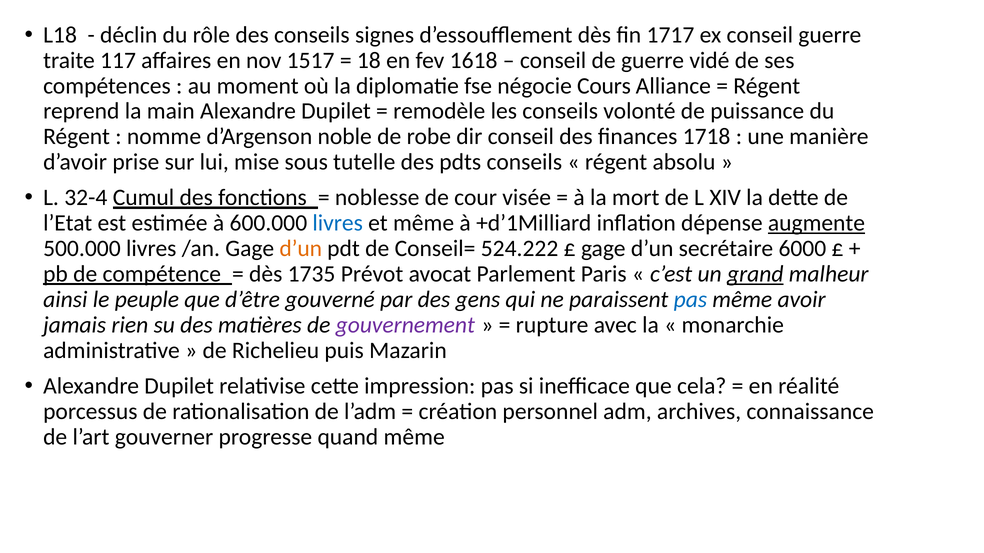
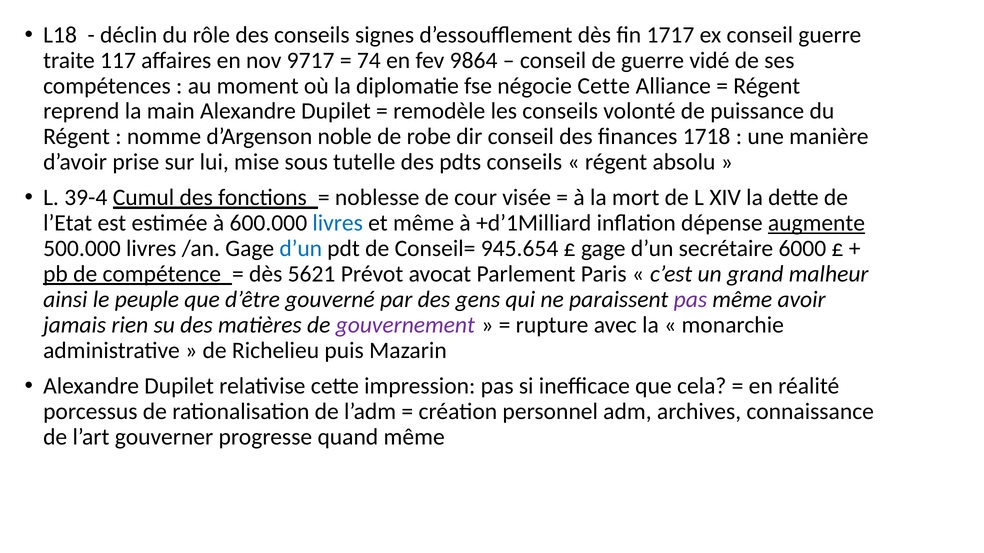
1517: 1517 -> 9717 (311, 60)
18: 18 -> 74 (369, 60)
1618: 1618 -> 9864 (474, 60)
négocie Cours: Cours -> Cette (604, 86)
32-4: 32-4 -> 39-4 (86, 198)
d’un colour: orange -> blue (301, 249)
524.222: 524.222 -> 945.654 (520, 249)
1735: 1735 -> 5621 (312, 274)
grand underline: present -> none (755, 274)
pas colour: blue -> purple (690, 300)
